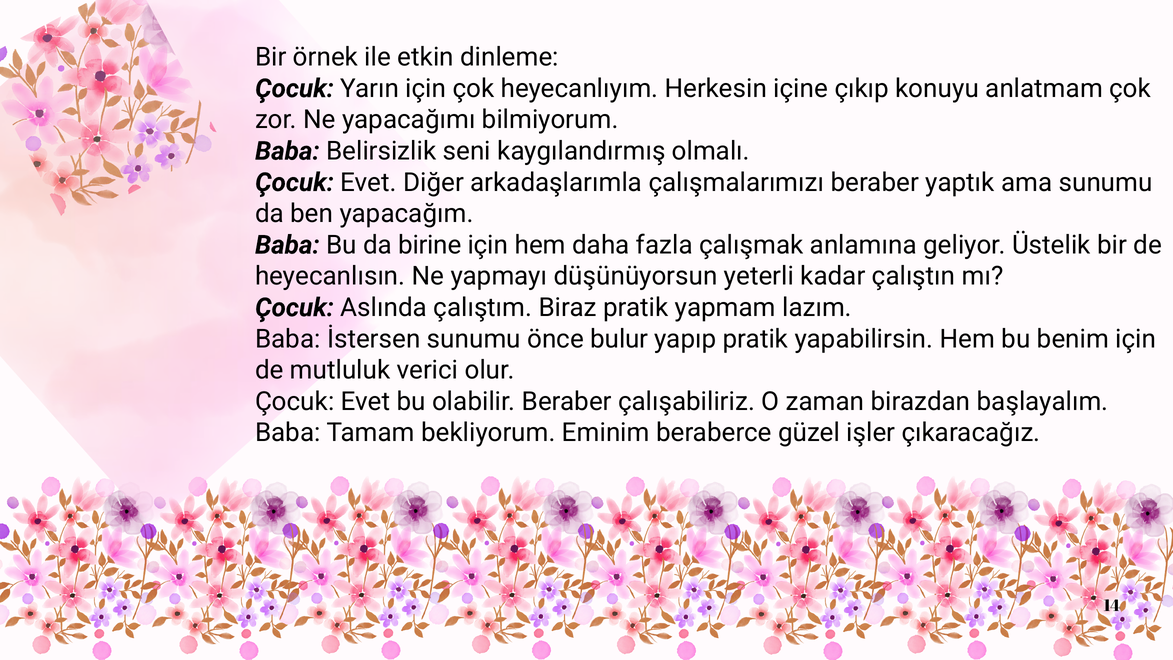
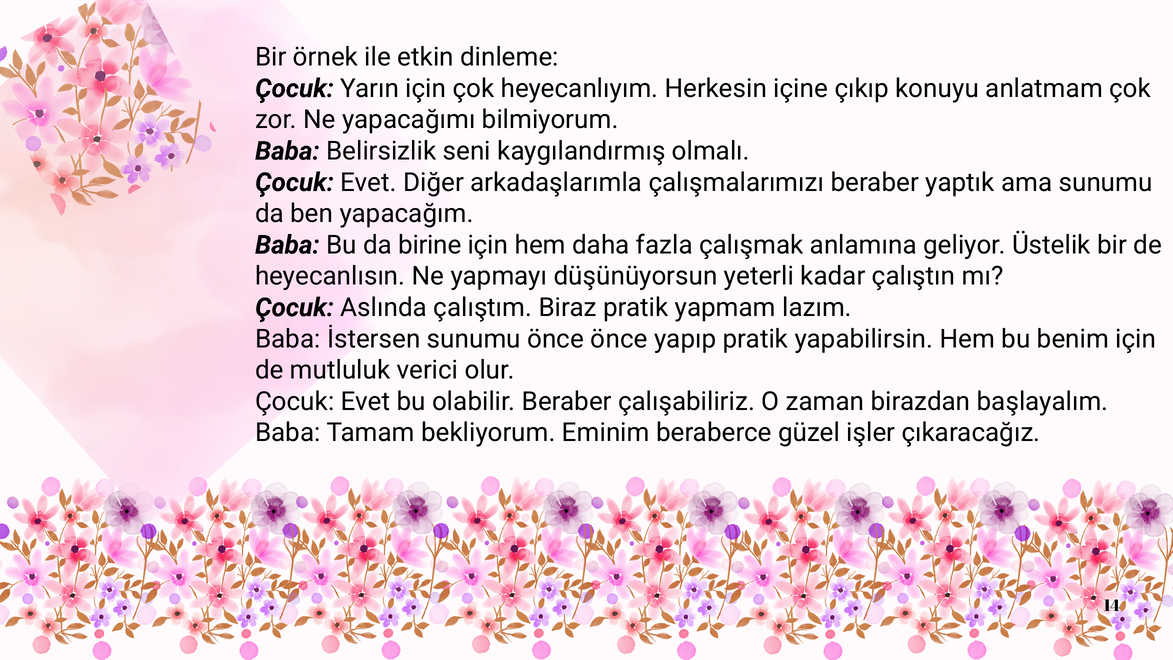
önce bulur: bulur -> önce (619, 339)
